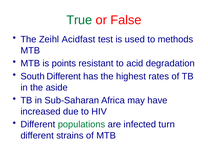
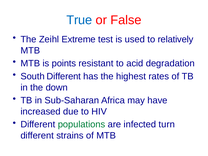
True colour: green -> blue (79, 20)
Acidfast: Acidfast -> Extreme (79, 39)
methods: methods -> relatively (175, 39)
aside: aside -> down (57, 87)
